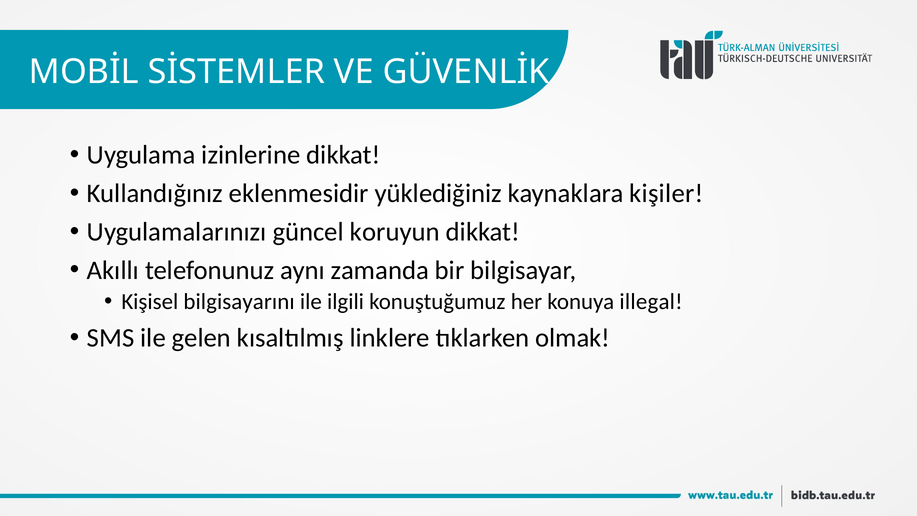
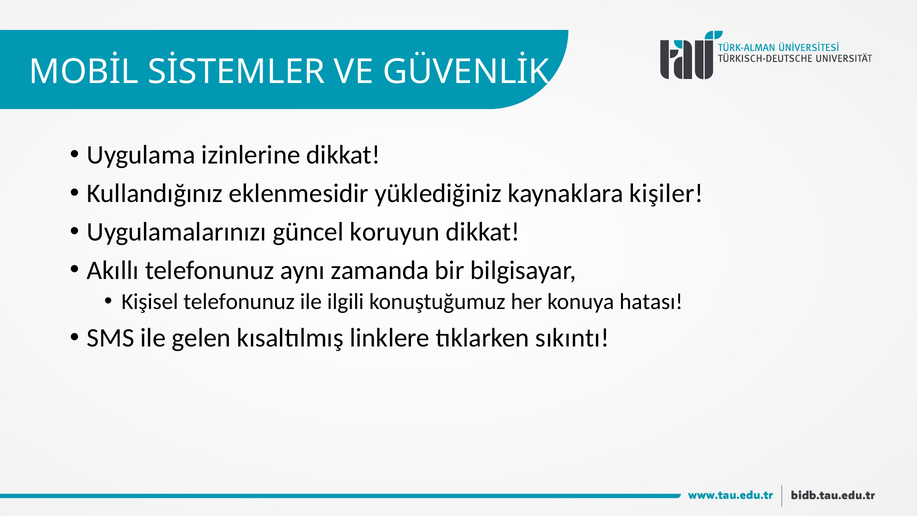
Kişisel bilgisayarını: bilgisayarını -> telefonunuz (239, 302)
illegal: illegal -> hatası (651, 302)
olmak: olmak -> sıkıntı (572, 338)
